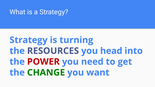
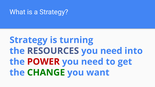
RESOURCES you head: head -> need (111, 51)
